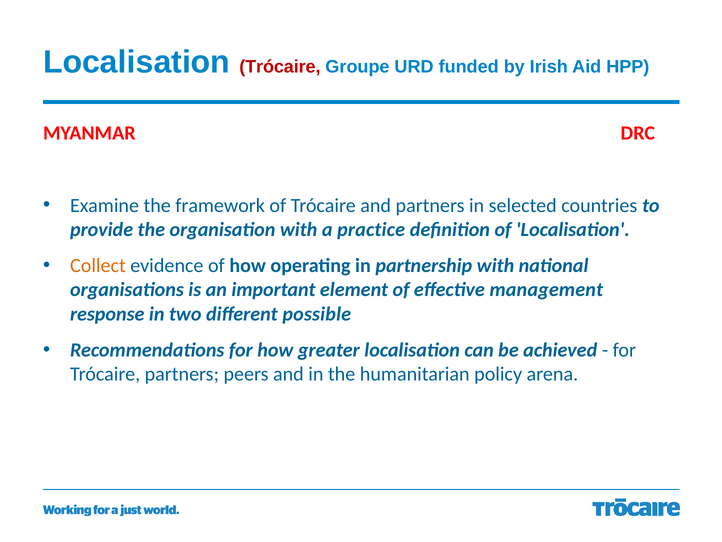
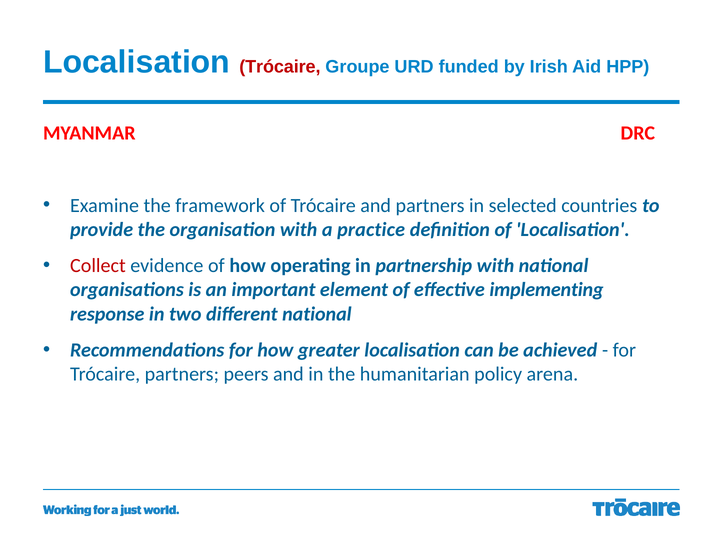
Collect colour: orange -> red (98, 265)
management: management -> implementing (546, 290)
different possible: possible -> national (317, 314)
